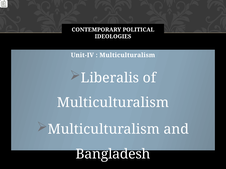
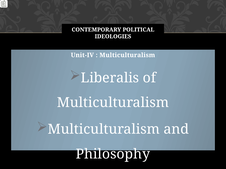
Bangladesh: Bangladesh -> Philosophy (113, 154)
